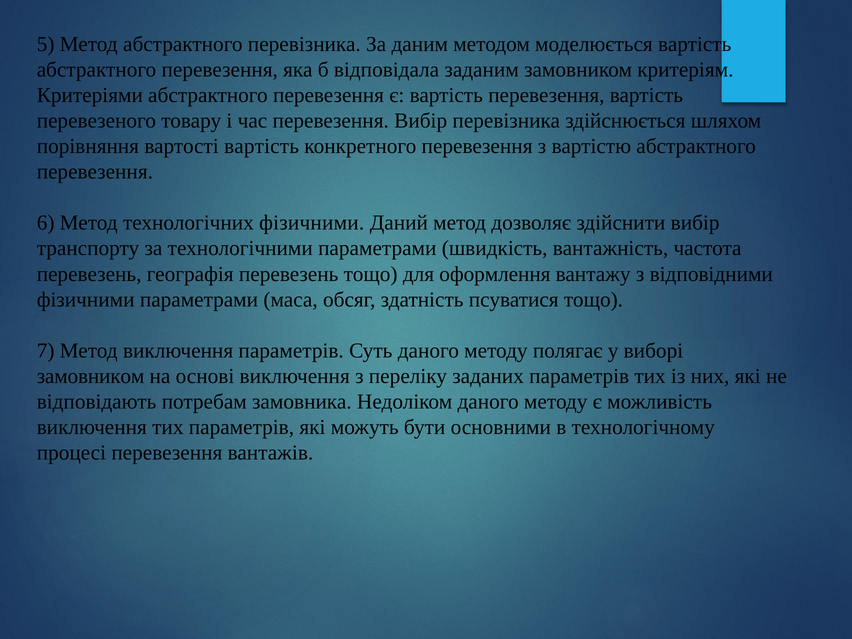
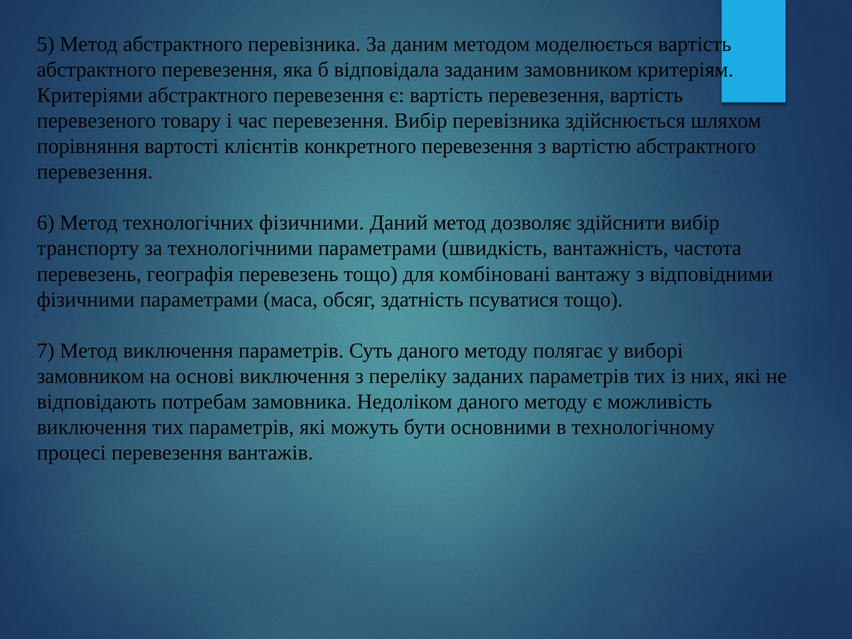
вартості вартість: вартість -> клієнтів (262, 146)
оформлення: оформлення -> комбіновані (495, 274)
